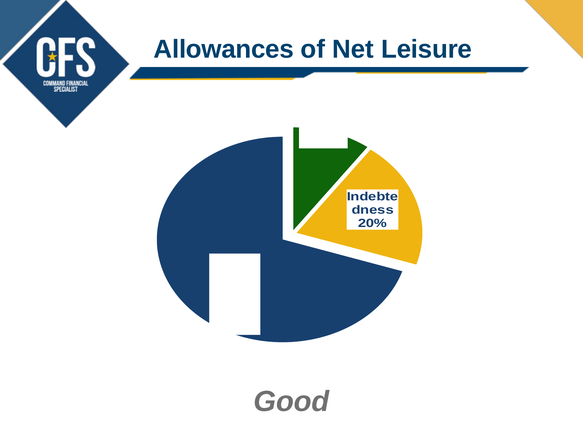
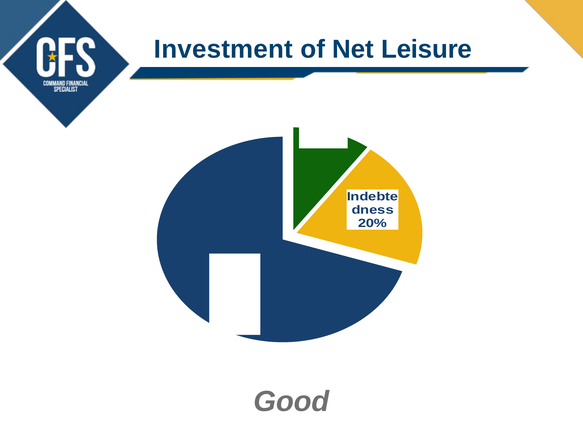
Allowances: Allowances -> Investment (223, 49)
